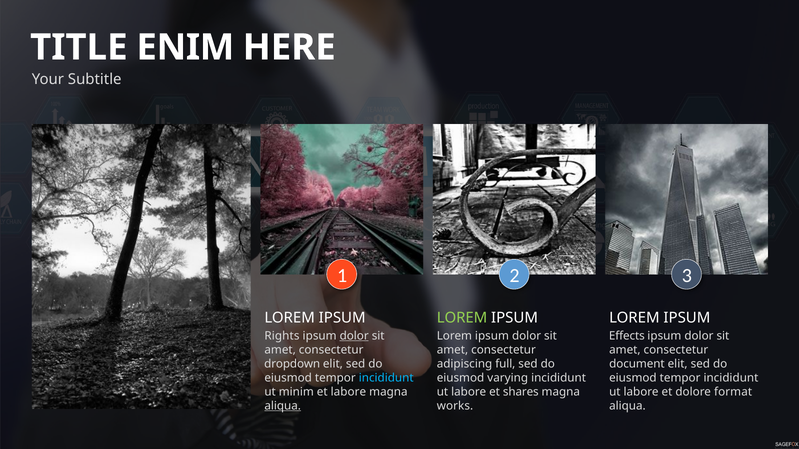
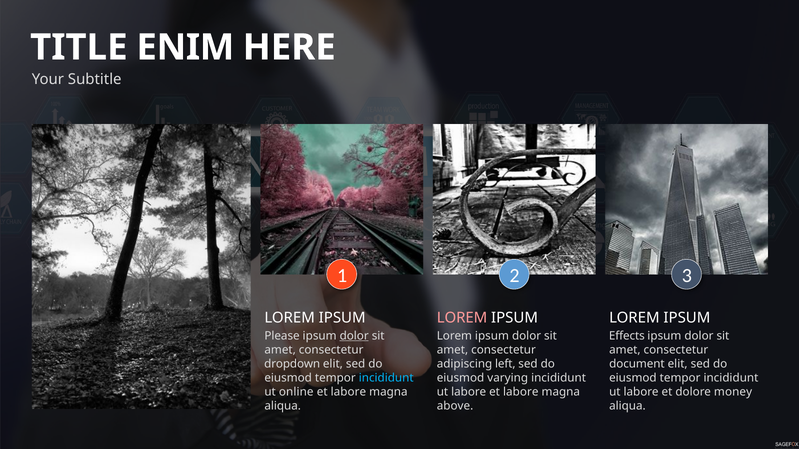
LOREM colour: light green -> pink (462, 318)
Rights: Rights -> Please (282, 336)
full: full -> left (505, 364)
minim: minim -> online (296, 392)
labore et shares: shares -> labore (521, 392)
format: format -> money (733, 392)
aliqua underline: present -> none (283, 406)
works: works -> above (455, 406)
